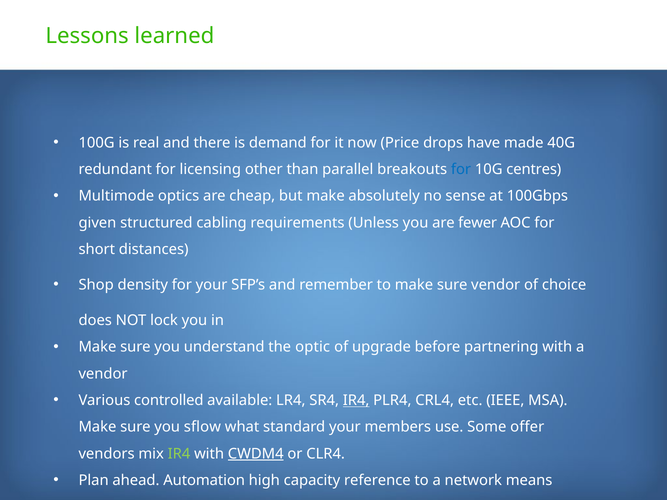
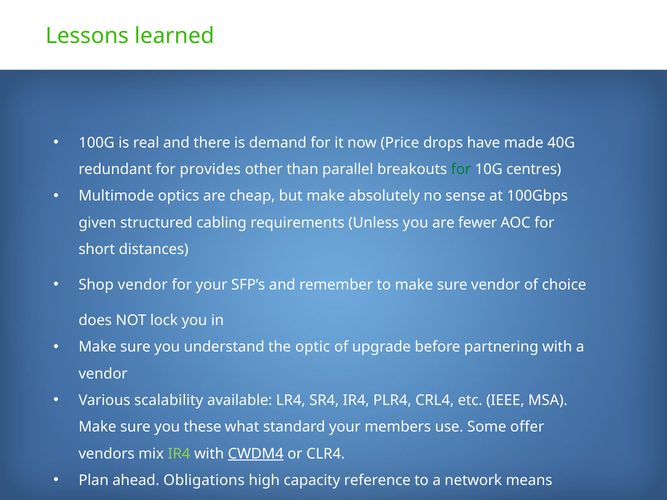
licensing: licensing -> provides (210, 170)
for colour: blue -> green (461, 170)
Shop density: density -> vendor (143, 285)
controlled: controlled -> scalability (169, 401)
IR4 underline: present -> none (356, 401)
sflow: sflow -> these (203, 427)
Automation: Automation -> Obligations (204, 480)
